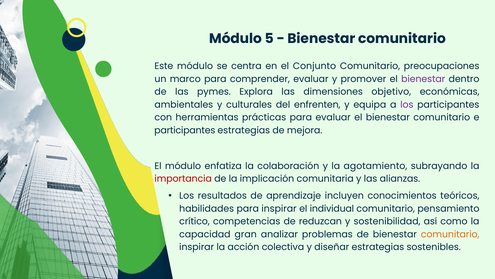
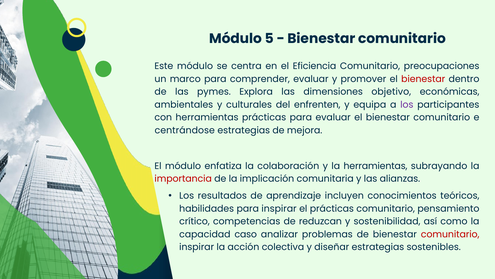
Conjunto: Conjunto -> Eficiencia (315, 66)
bienestar colour: purple -> red (423, 79)
participantes: participantes -> centrándose (185, 130)
la agotamiento: agotamiento -> herramientas (375, 166)
el individual: individual -> prácticas (332, 208)
gran: gran -> caso (246, 234)
comunitario colour: orange -> red (450, 234)
